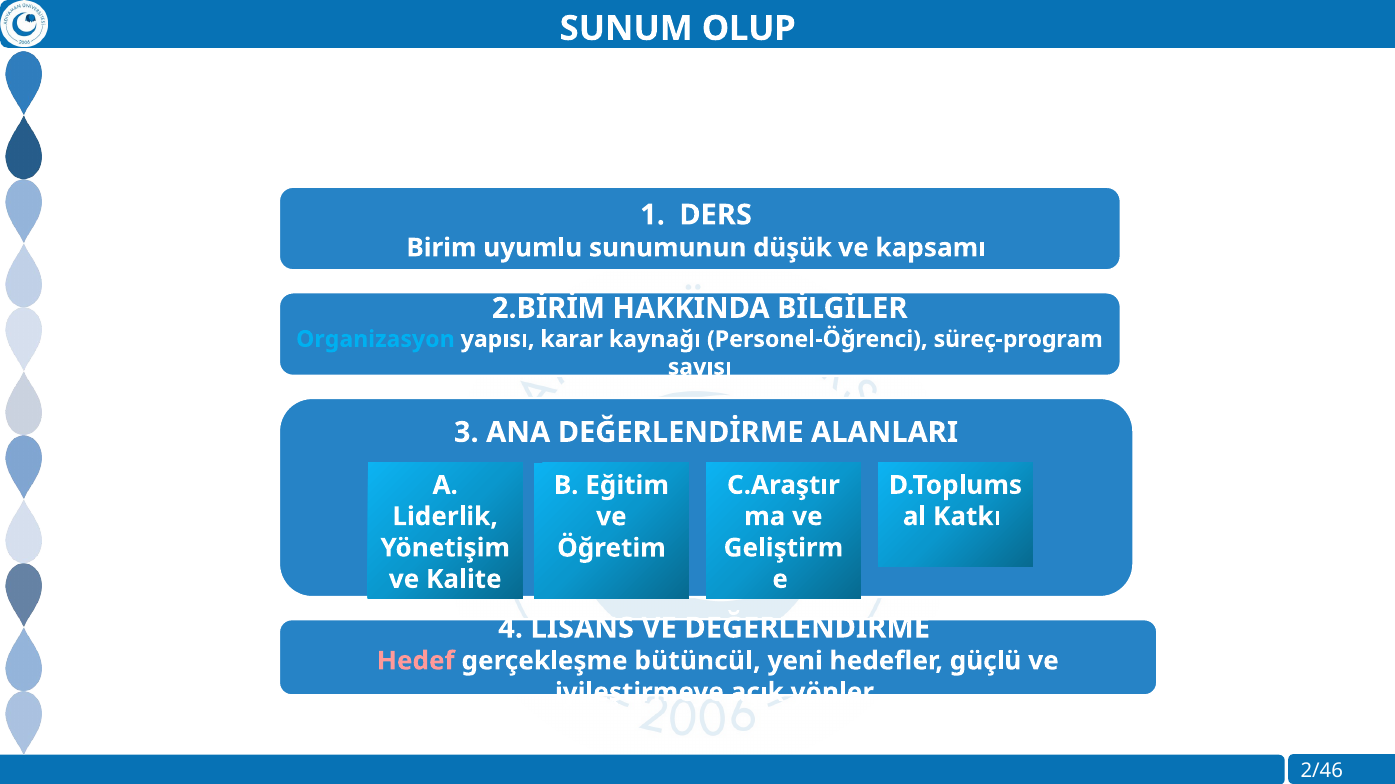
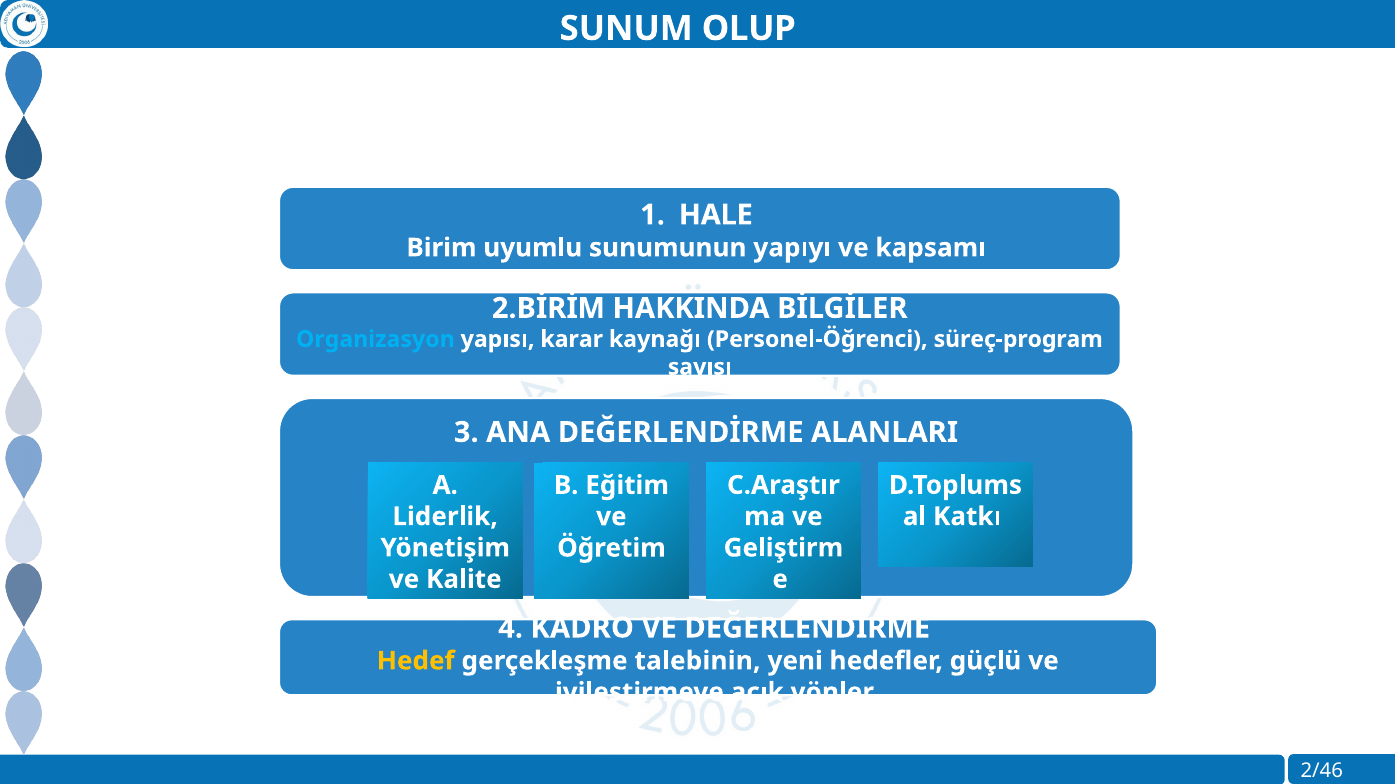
DERS: DERS -> HALE (716, 215)
düşük: düşük -> yapıyı (792, 248)
LISANS: LISANS -> KADRO (582, 628)
Hedef colour: pink -> yellow (416, 661)
bütüncül: bütüncül -> talebinin (697, 661)
